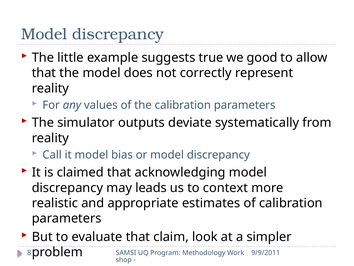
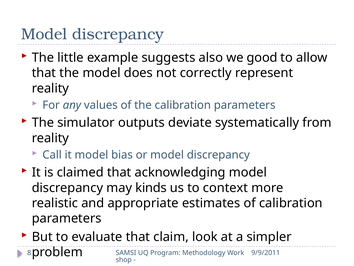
true: true -> also (211, 58)
leads: leads -> kinds (151, 187)
